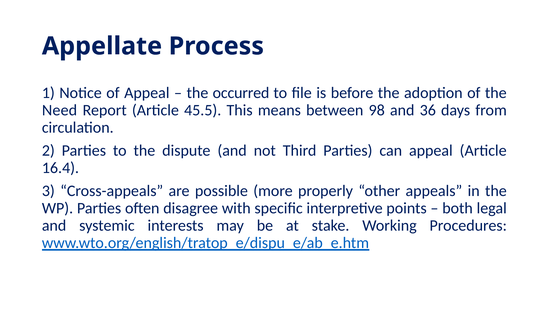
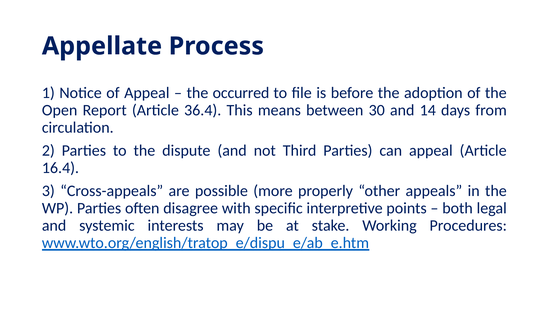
Need: Need -> Open (60, 110)
45.5: 45.5 -> 36.4 (203, 110)
98: 98 -> 30 (377, 110)
36: 36 -> 14 (428, 110)
